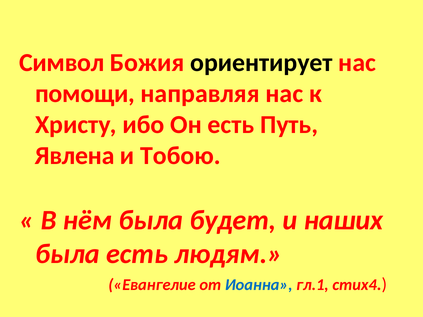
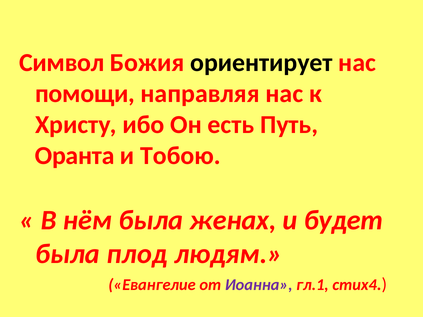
Явлена: Явлена -> Оранта (75, 156)
будет: будет -> женах (233, 220)
наших: наших -> будет (343, 220)
была есть: есть -> плод (137, 254)
Иоанна colour: blue -> purple (259, 285)
